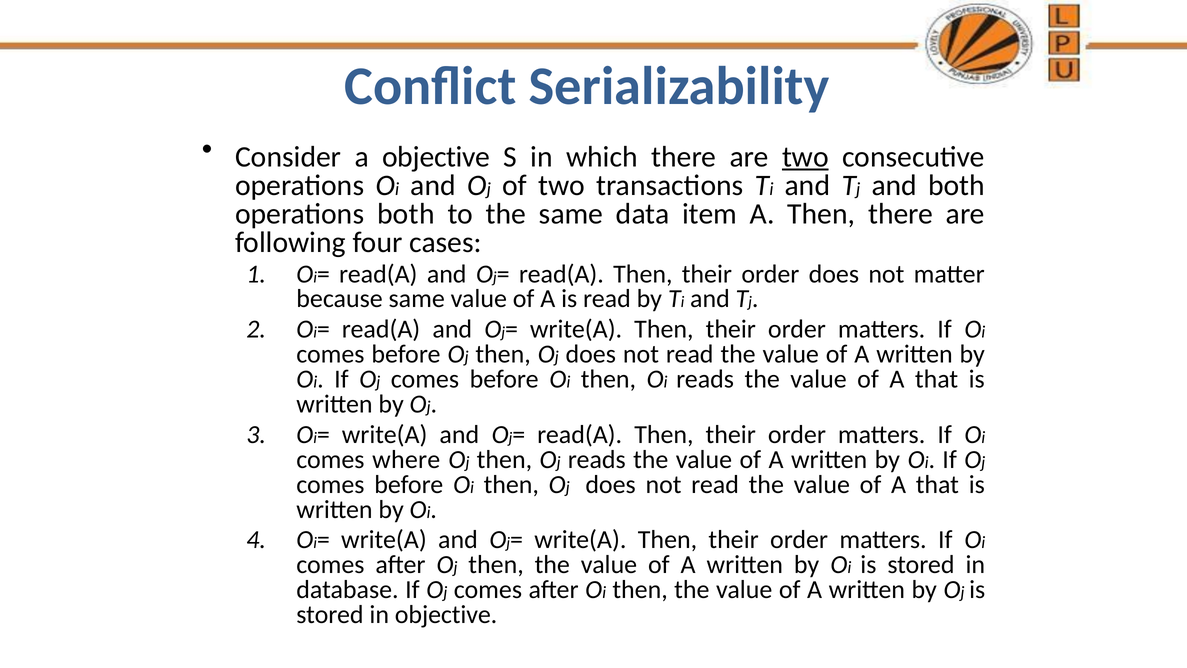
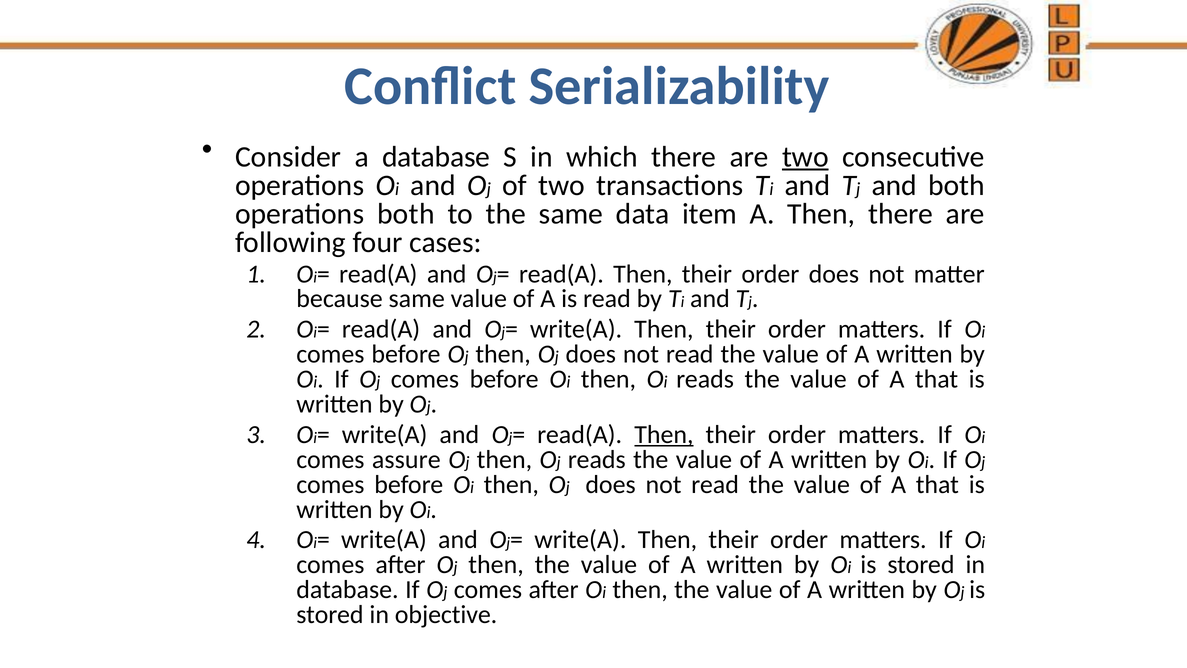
a objective: objective -> database (436, 157)
Then underline: none -> present (664, 434)
where: where -> assure (406, 459)
